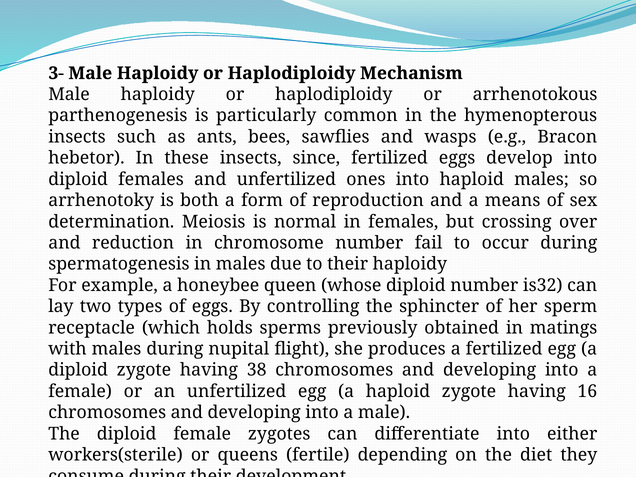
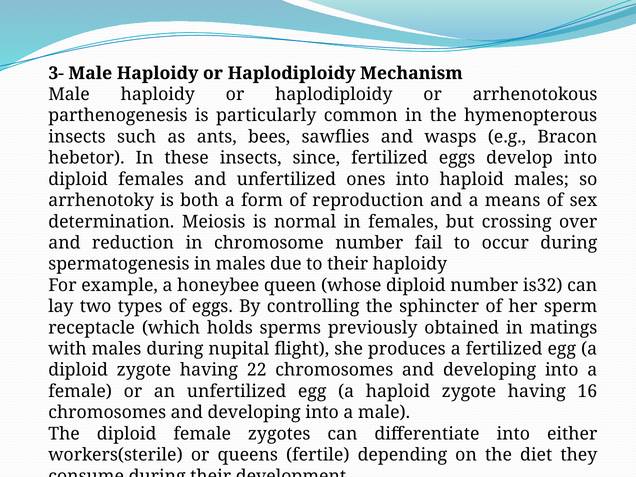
38: 38 -> 22 (257, 370)
